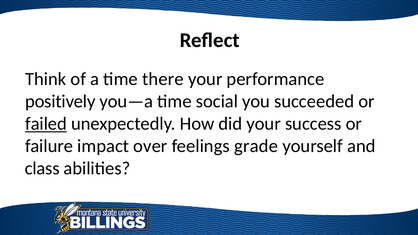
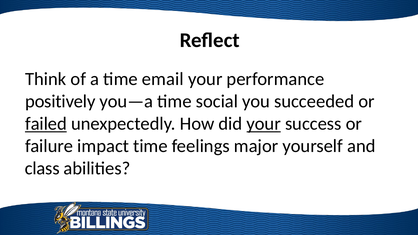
there: there -> email (163, 79)
your underline: none -> present (264, 124)
impact over: over -> time (150, 146)
grade: grade -> major (256, 146)
